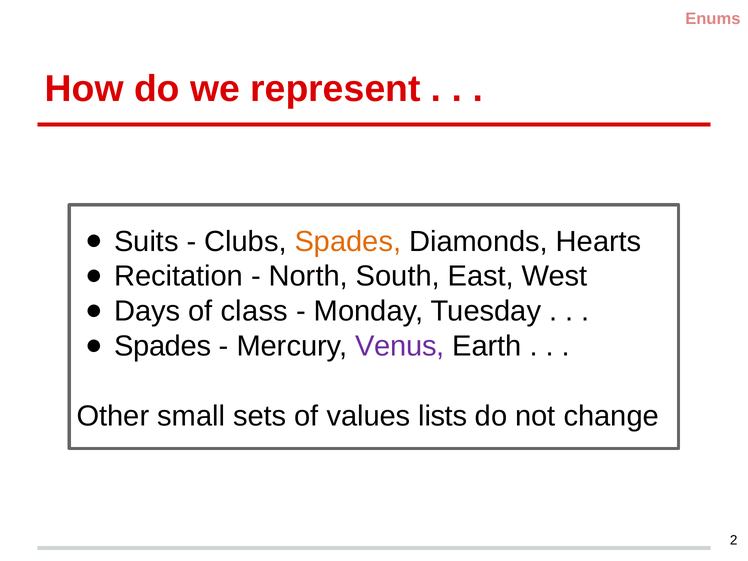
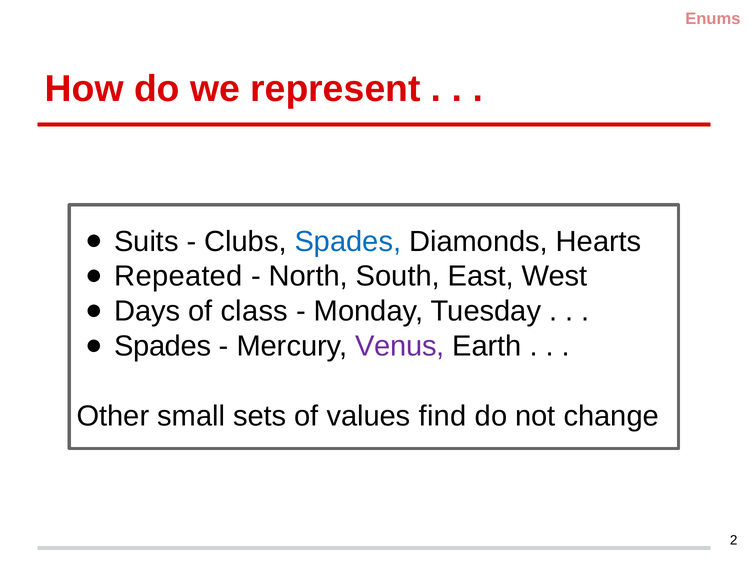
Spades colour: orange -> blue (348, 241)
Recitation: Recitation -> Repeated (178, 276)
lists: lists -> find (443, 416)
